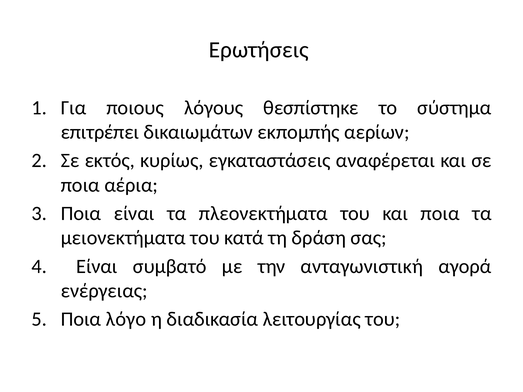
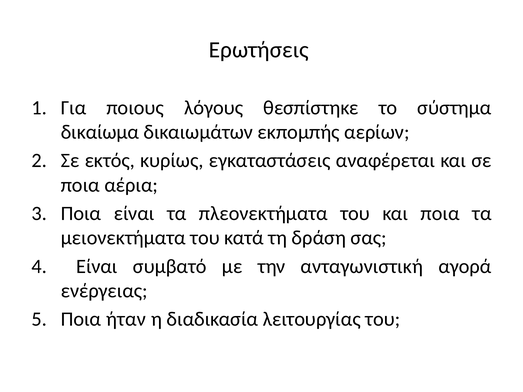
επιτρέπει: επιτρέπει -> δικαίωμα (100, 132)
λόγο: λόγο -> ήταν (126, 319)
